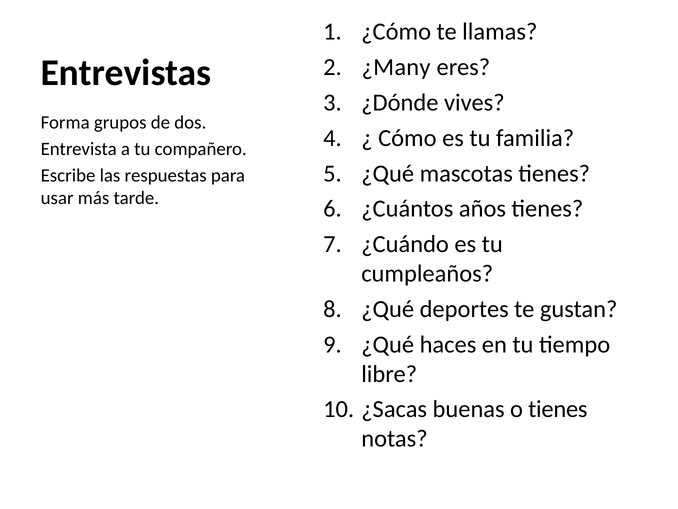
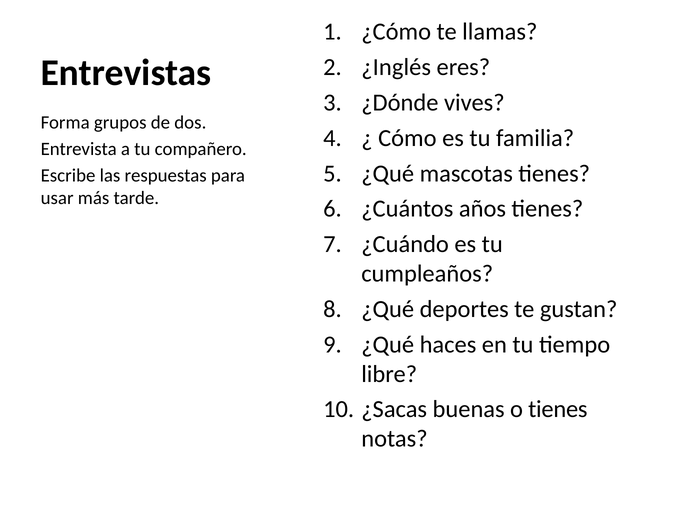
¿Many: ¿Many -> ¿Inglés (396, 67)
